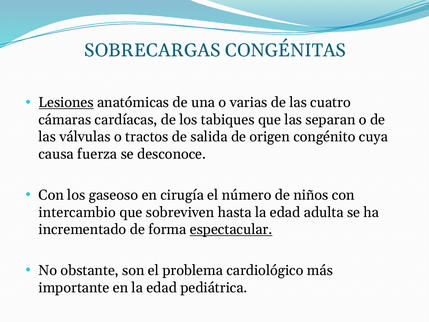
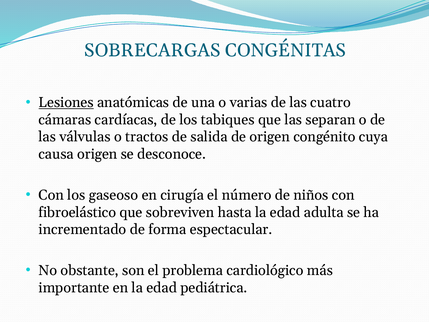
causa fuerza: fuerza -> origen (97, 154)
intercambio: intercambio -> fibroelástico (77, 212)
espectacular underline: present -> none (231, 229)
